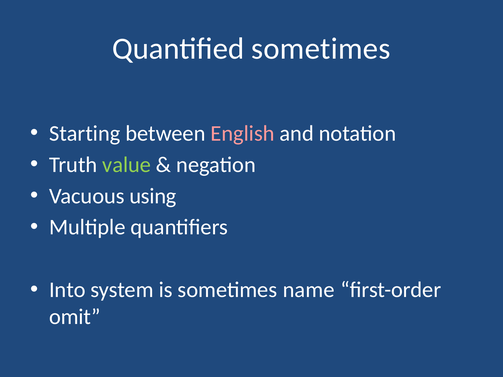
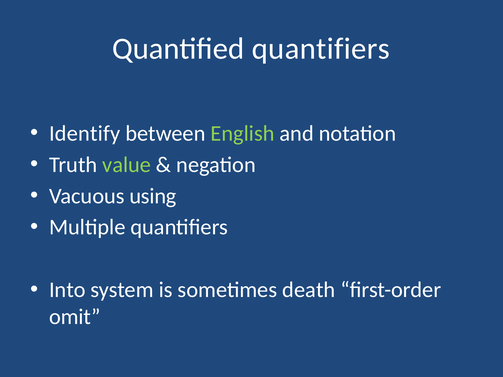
Quantified sometimes: sometimes -> quantifiers (321, 49)
Starting: Starting -> Identify (85, 133)
English colour: pink -> light green (243, 133)
name: name -> death (309, 290)
